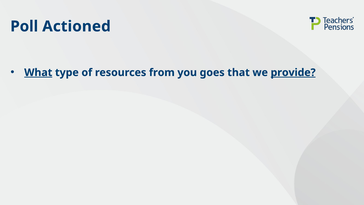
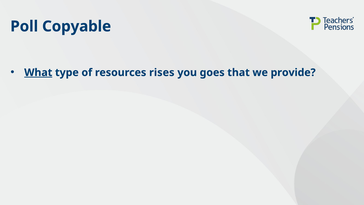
Actioned: Actioned -> Copyable (77, 26)
from: from -> rises (162, 72)
provide underline: present -> none (293, 72)
